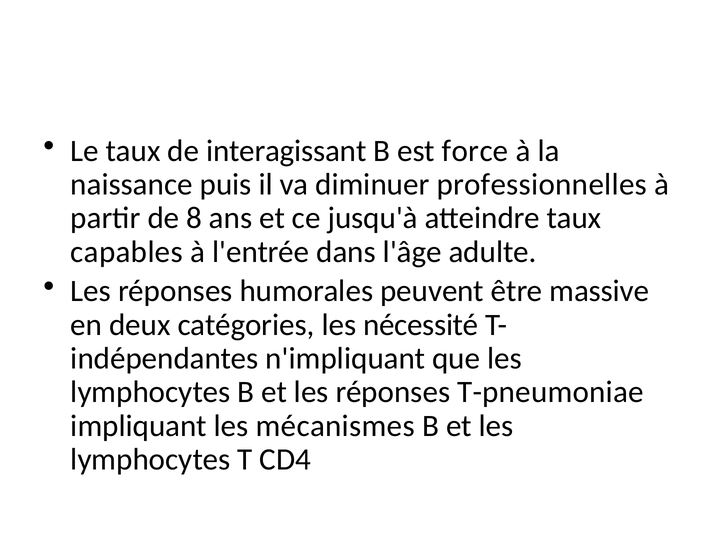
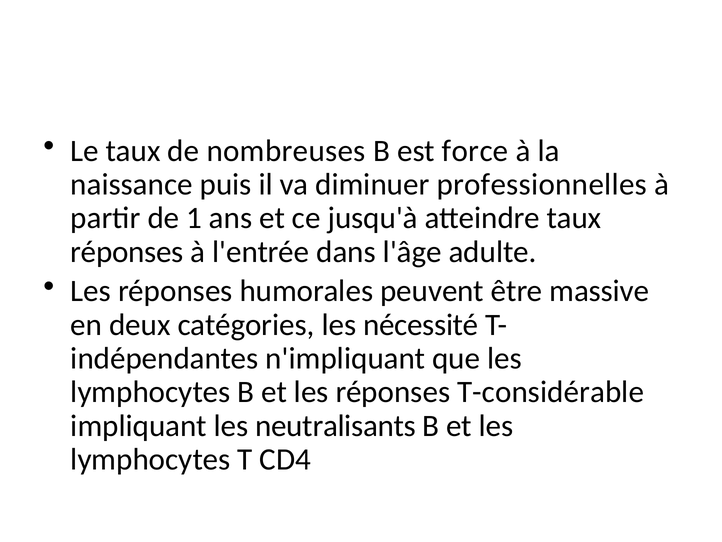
interagissant: interagissant -> nombreuses (286, 151)
8: 8 -> 1 (194, 218)
capables: capables -> réponses (127, 252)
T-pneumoniae: T-pneumoniae -> T-considérable (551, 392)
mécanismes: mécanismes -> neutralisants (336, 425)
